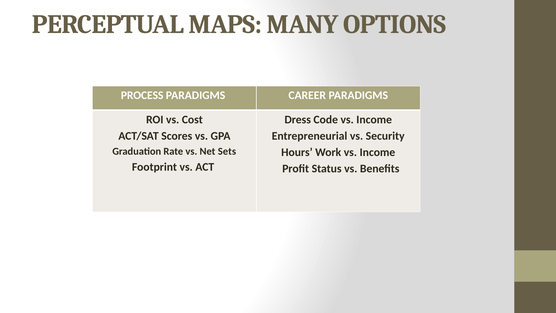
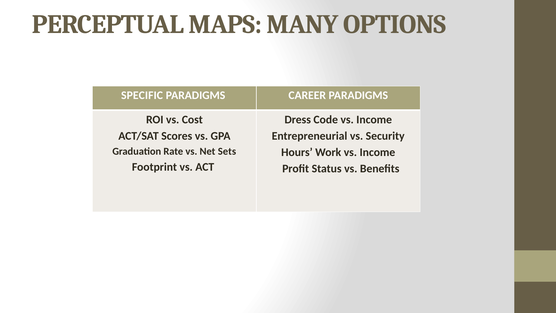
PROCESS: PROCESS -> SPECIFIC (142, 95)
